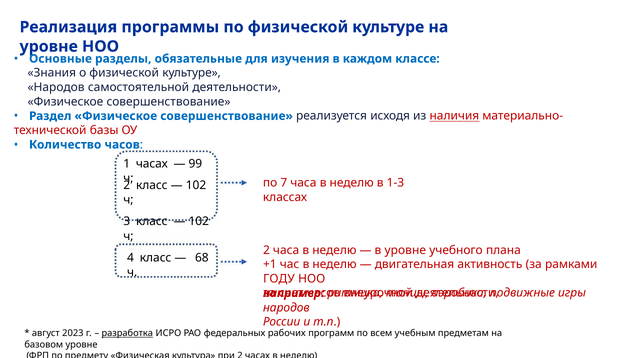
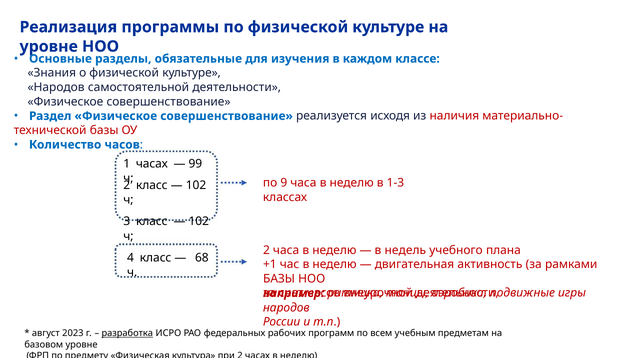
наличия underline: present -> none (454, 116)
7: 7 -> 9 (284, 183)
в уровне: уровне -> недель (405, 250)
ГОДУ: ГОДУ -> БАЗЫ (279, 279)
